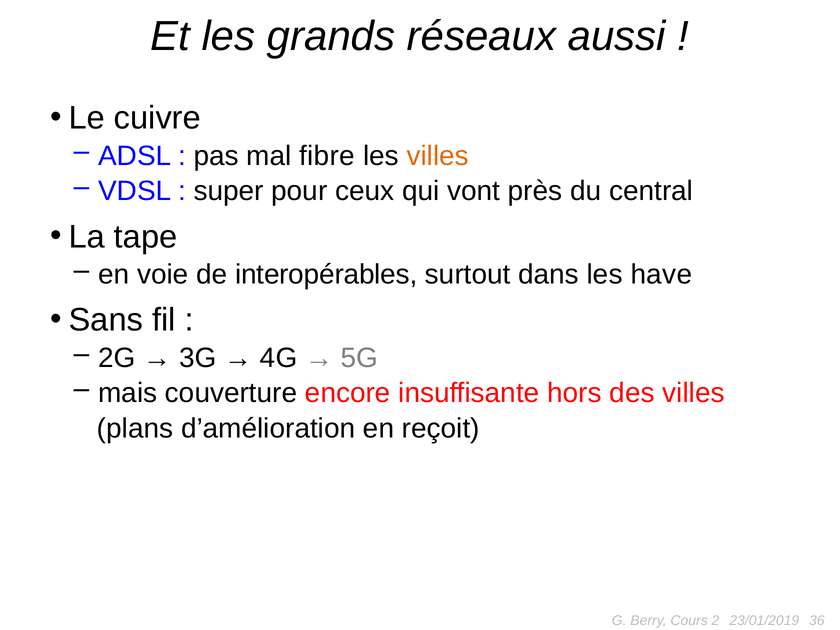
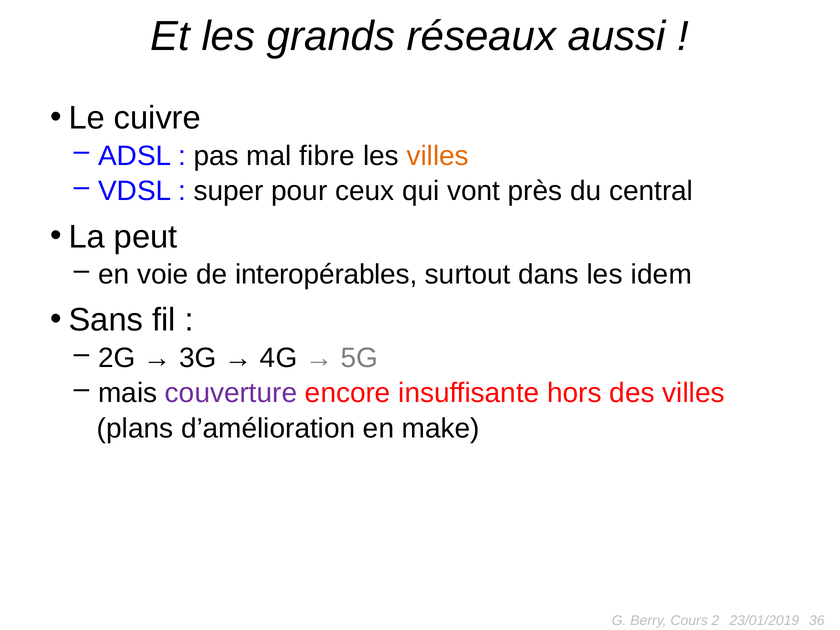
tape: tape -> peut (146, 237)
have: have -> idem (661, 275)
couverture colour: black -> purple (231, 393)
reçoit: reçoit -> make (441, 428)
